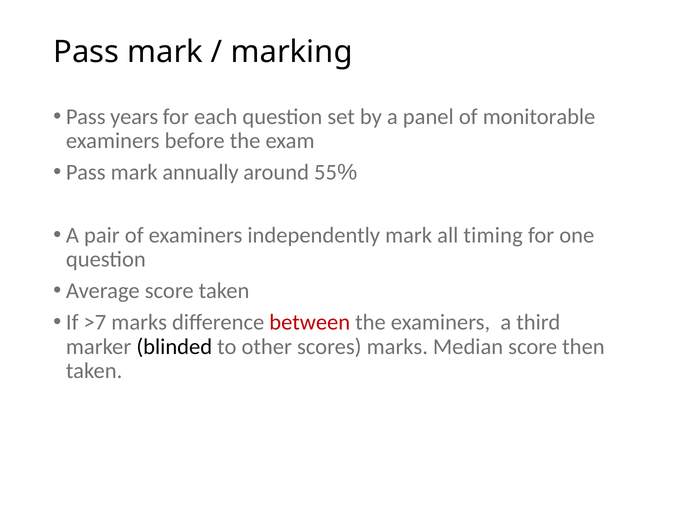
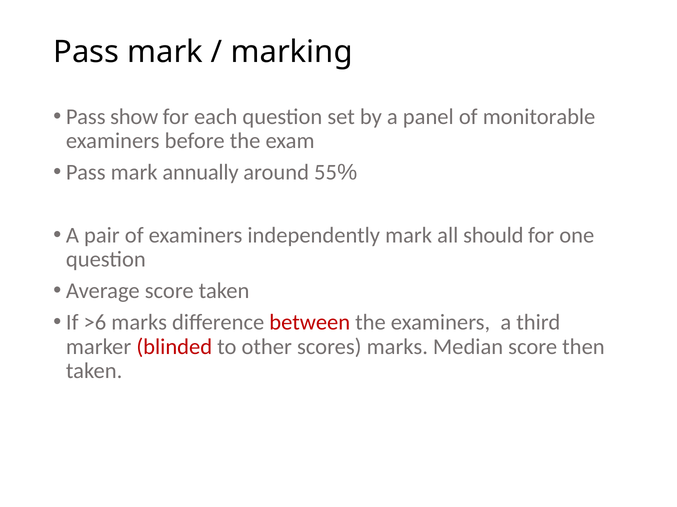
years: years -> show (134, 117)
timing: timing -> should (493, 236)
>7: >7 -> >6 (95, 323)
blinded colour: black -> red (174, 347)
